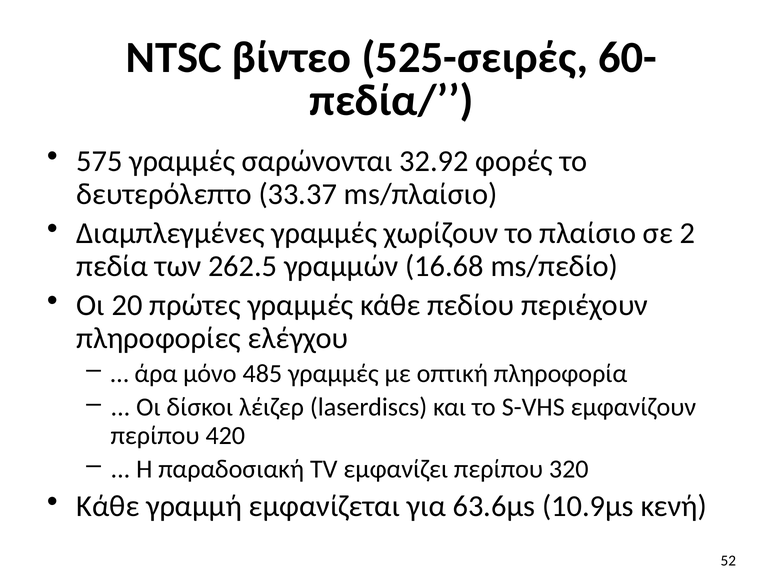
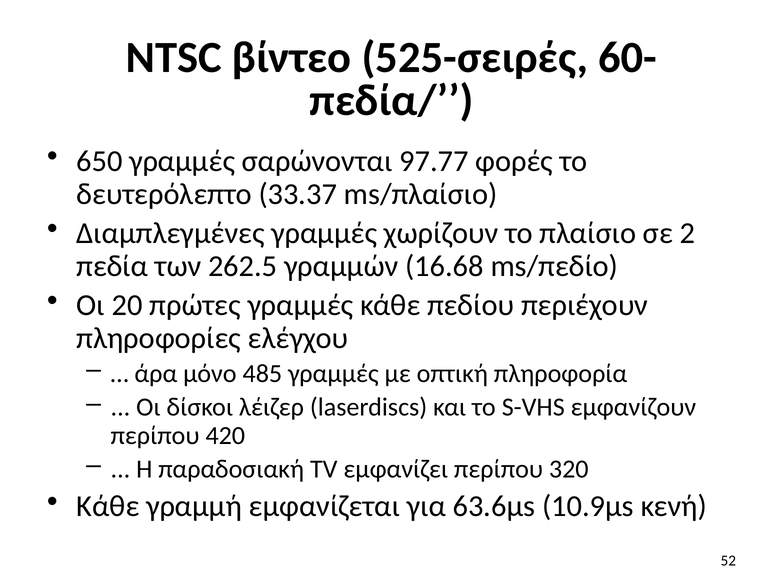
575: 575 -> 650 (99, 161)
32.92: 32.92 -> 97.77 (434, 161)
